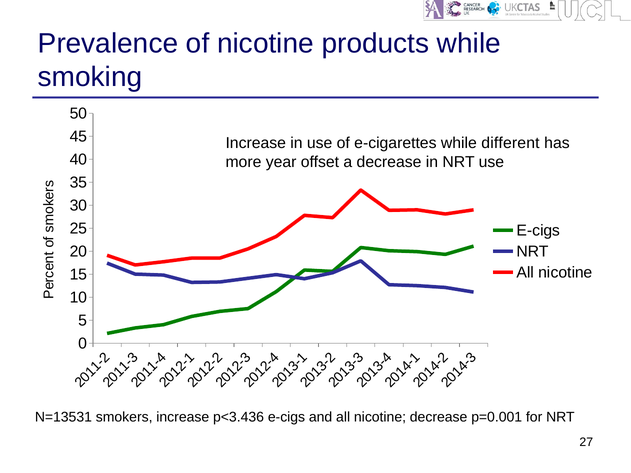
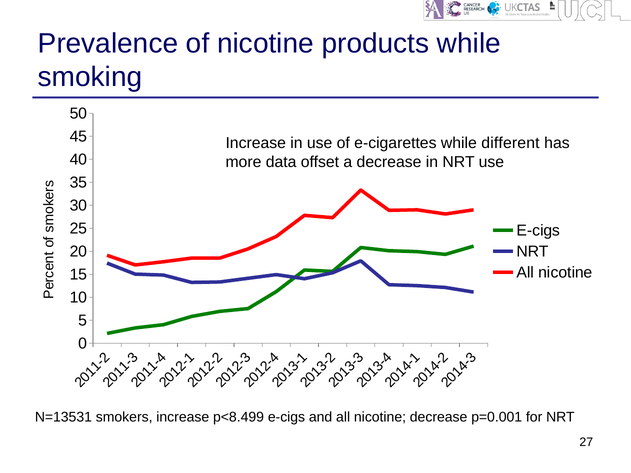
year: year -> data (281, 162)
p<3.436: p<3.436 -> p<8.499 (239, 417)
